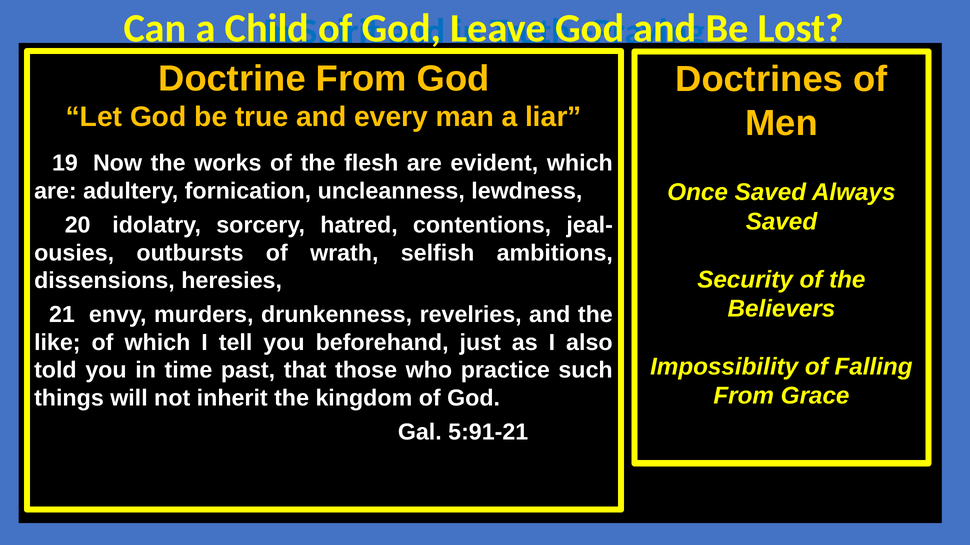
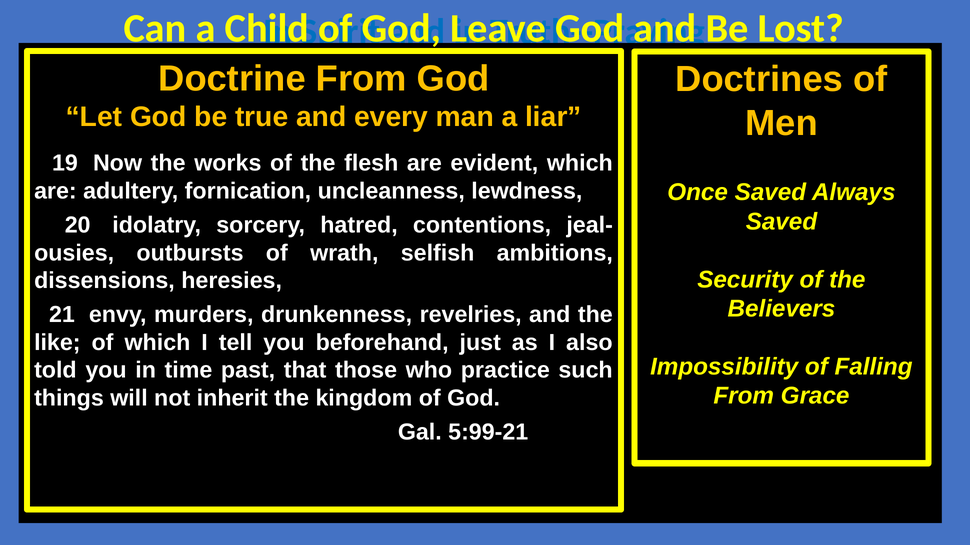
5:91-21: 5:91-21 -> 5:99-21 (488, 433)
